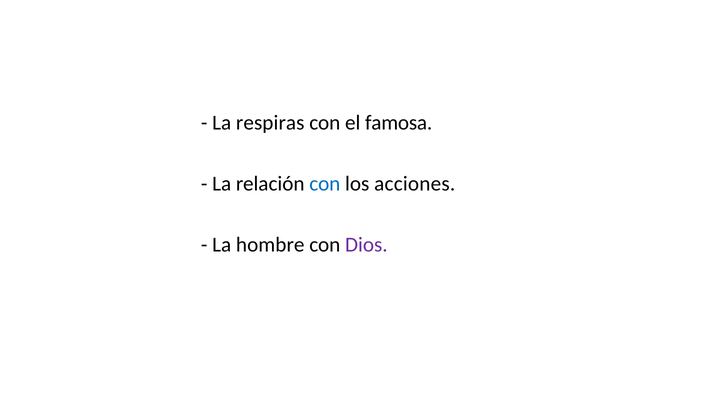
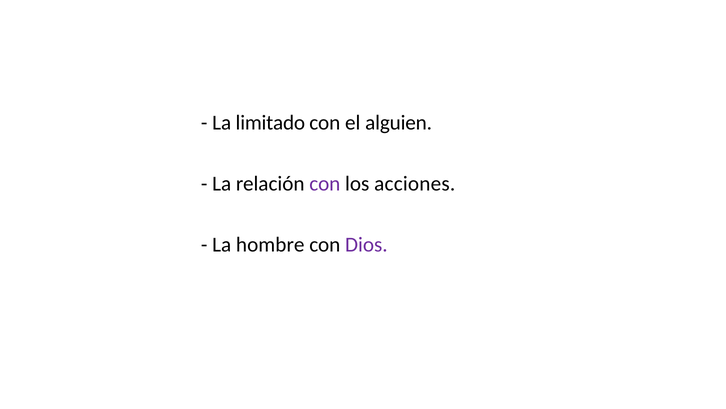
respiras: respiras -> limitado (270, 123)
famosa: famosa -> alguien (399, 123)
con colour: blue -> purple (325, 184)
